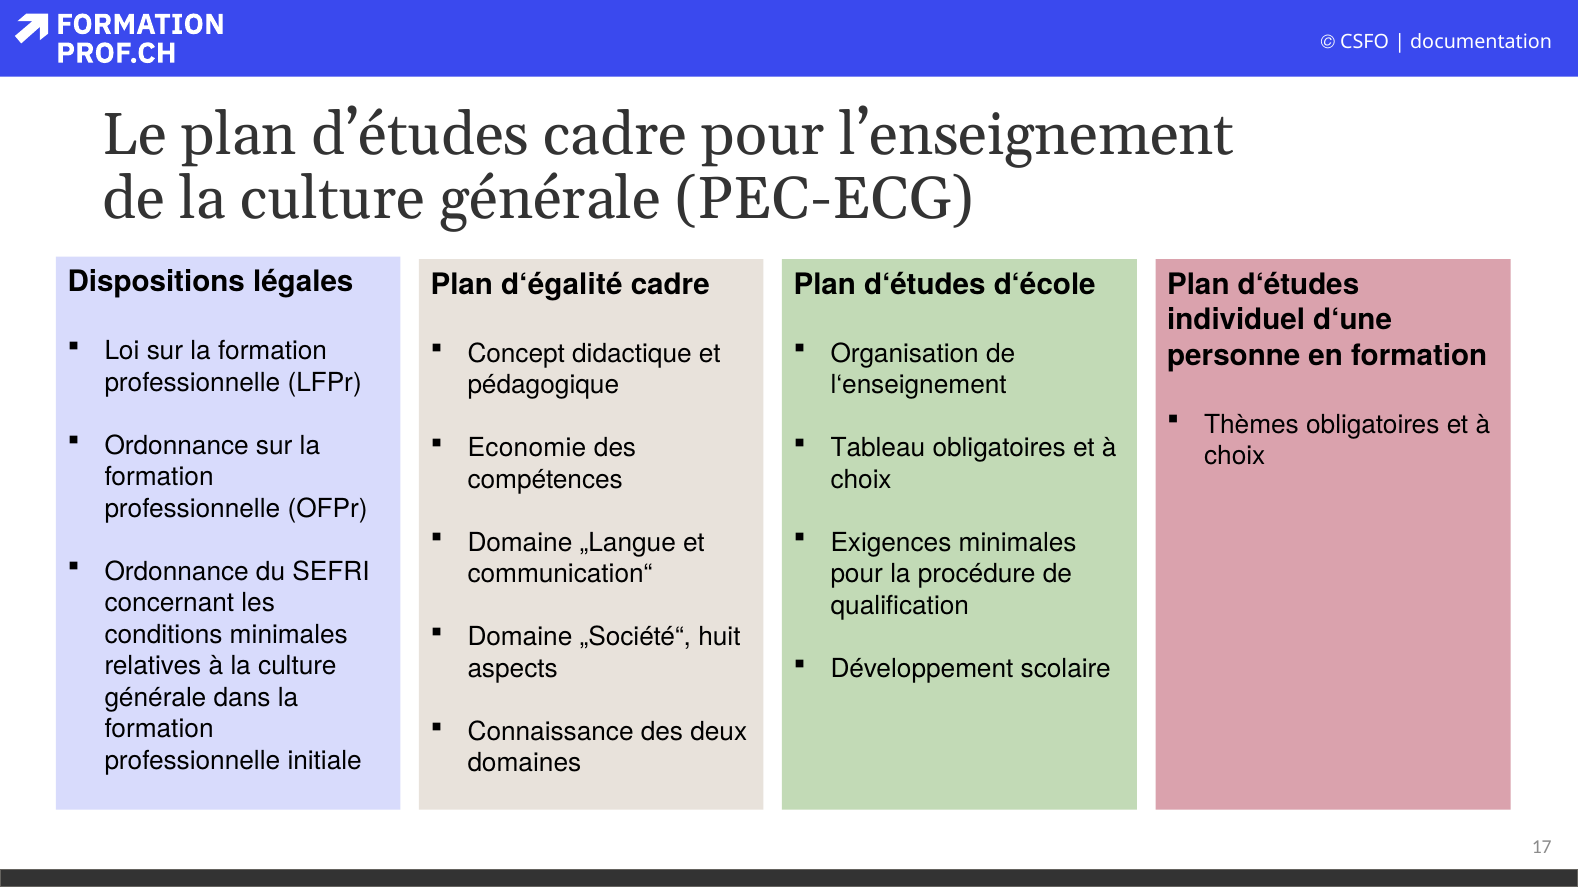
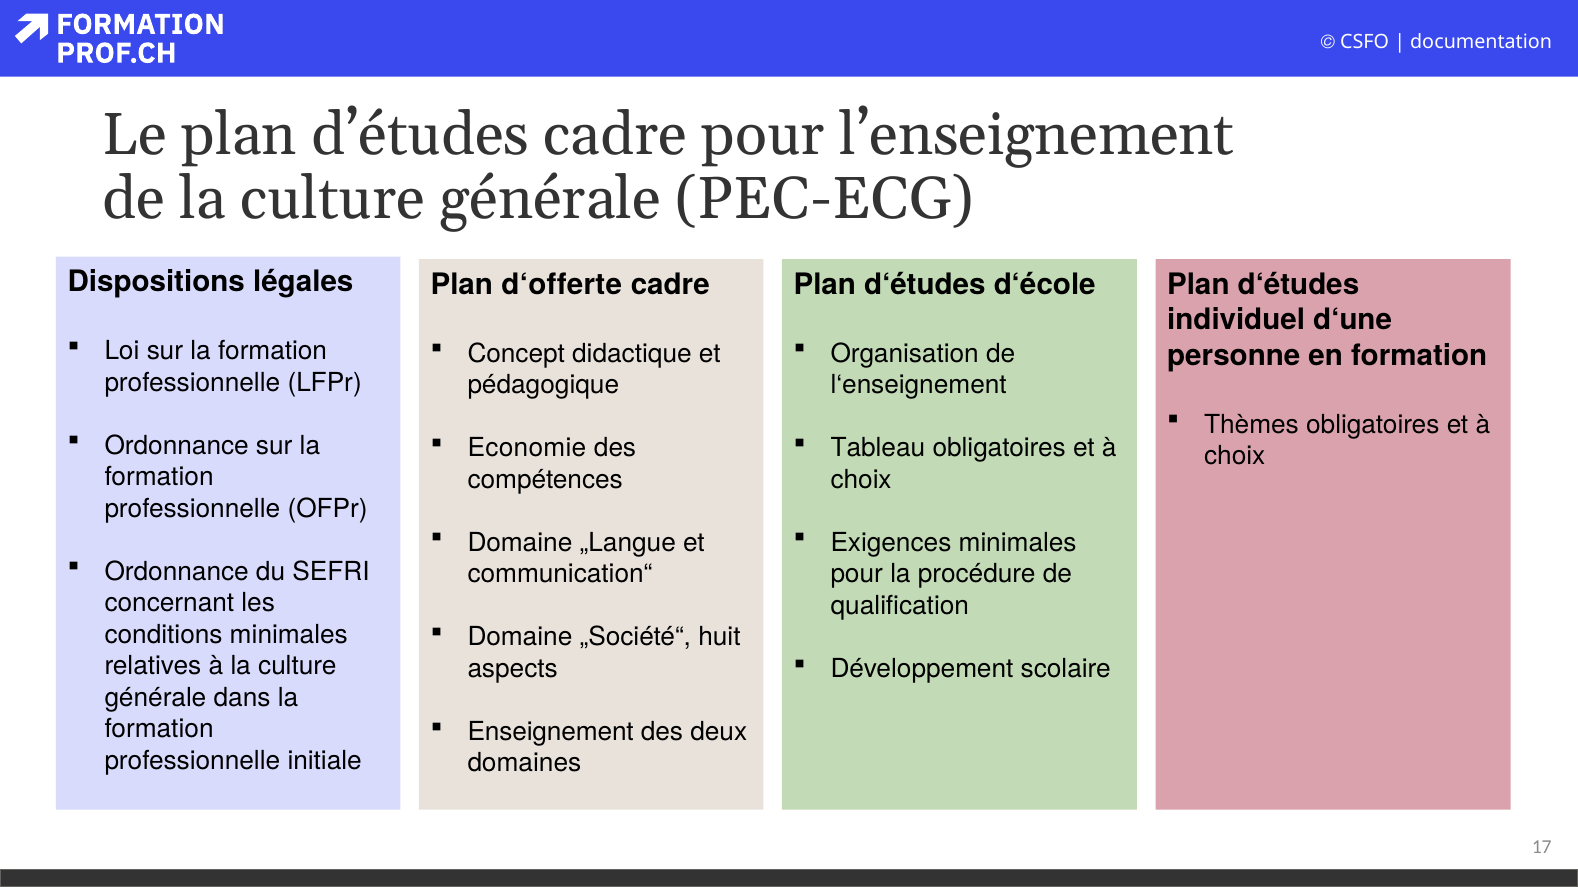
d‘égalité: d‘égalité -> d‘offerte (562, 285)
Connaissance: Connaissance -> Enseignement (551, 732)
